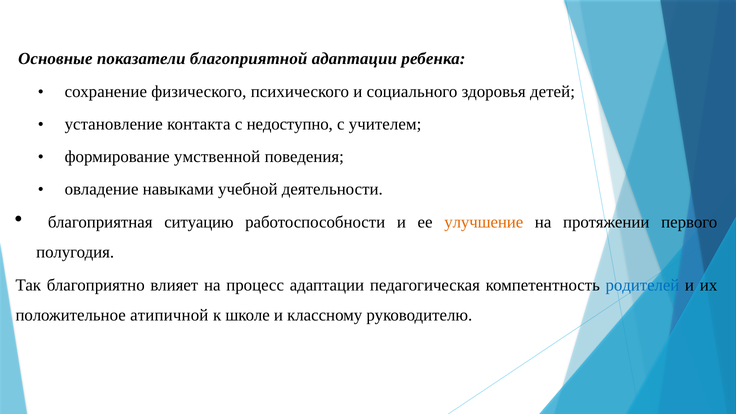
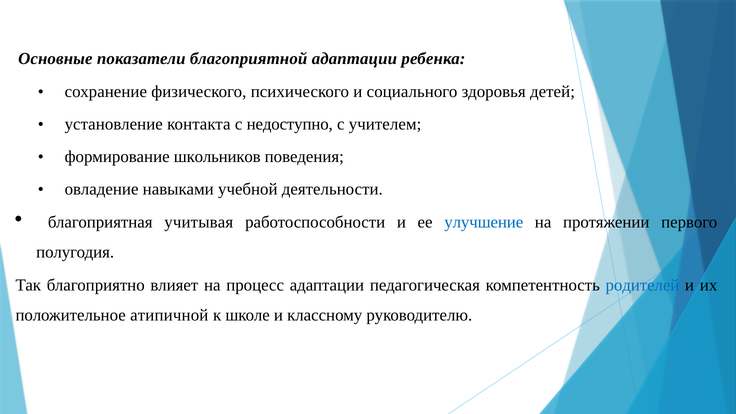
умственной: умственной -> школьников (217, 157)
ситуацию: ситуацию -> учитывая (199, 222)
улучшение colour: orange -> blue (484, 222)
